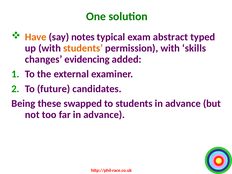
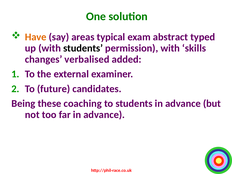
notes: notes -> areas (83, 37)
students colour: orange -> black (83, 48)
evidencing: evidencing -> verbalised (87, 59)
swapped: swapped -> coaching (83, 104)
